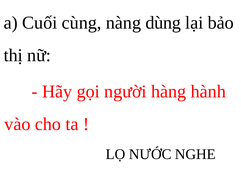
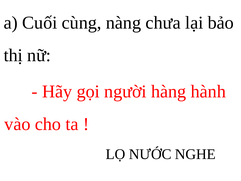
dùng: dùng -> chưa (163, 23)
